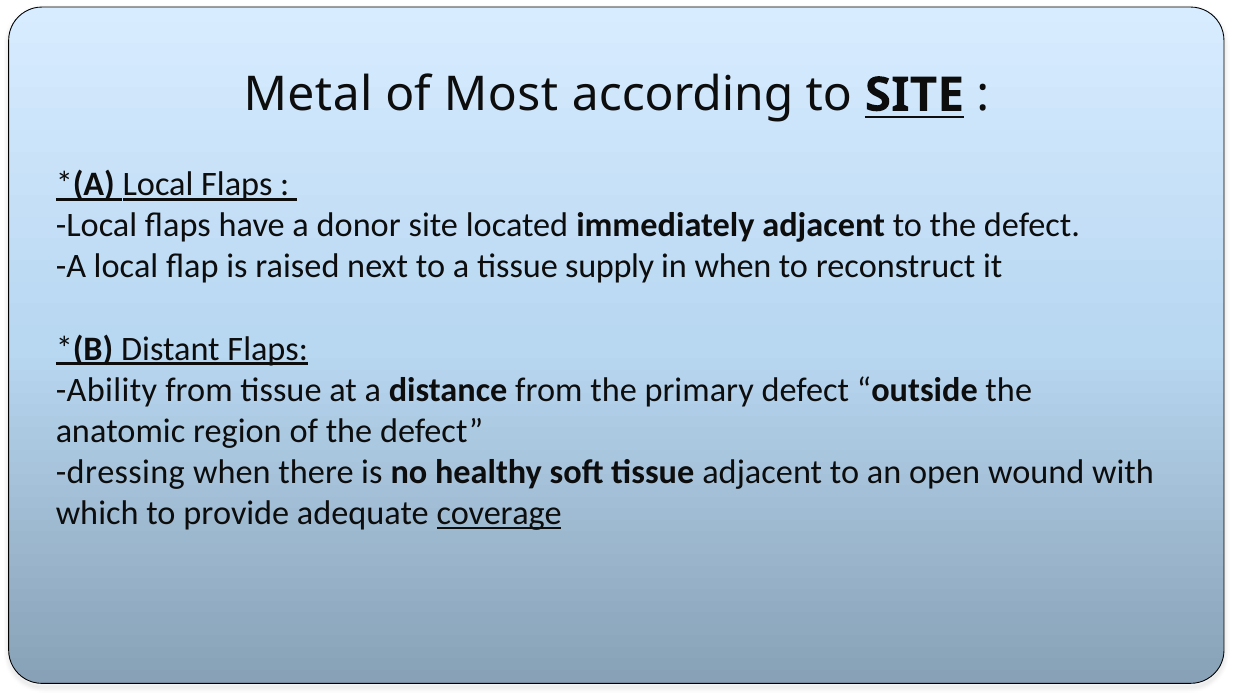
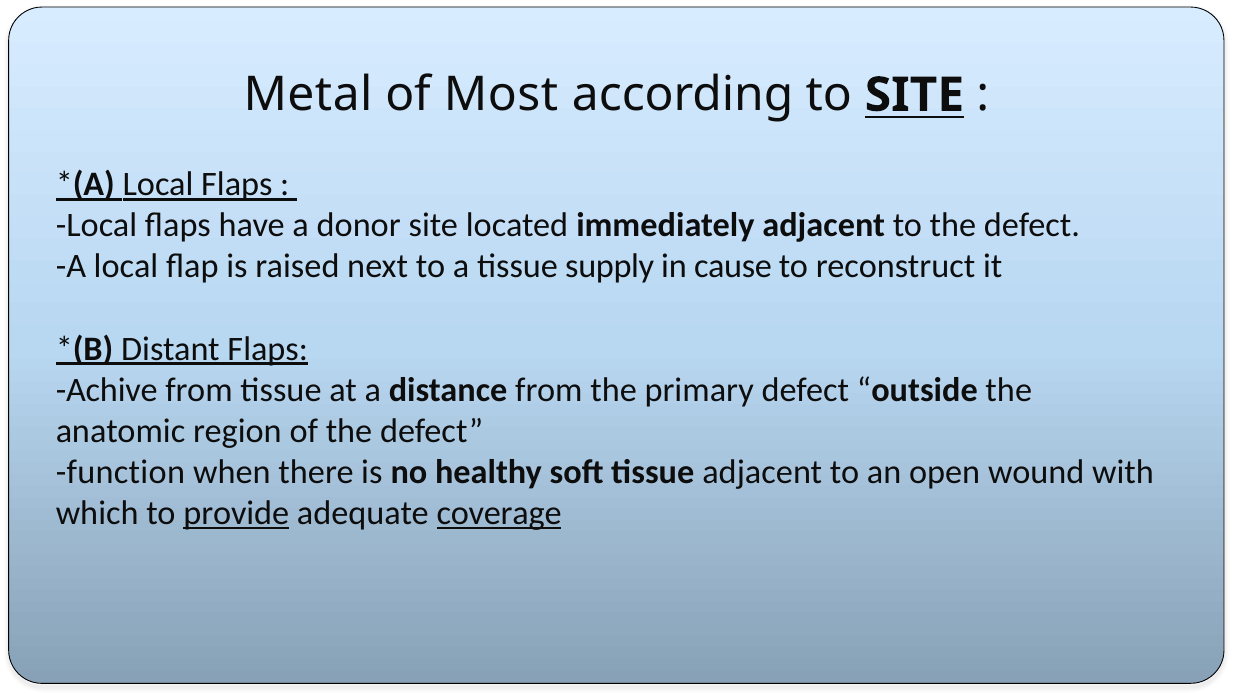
in when: when -> cause (733, 267)
Ability: Ability -> Achive (107, 390)
dressing: dressing -> function (120, 472)
provide underline: none -> present (236, 514)
